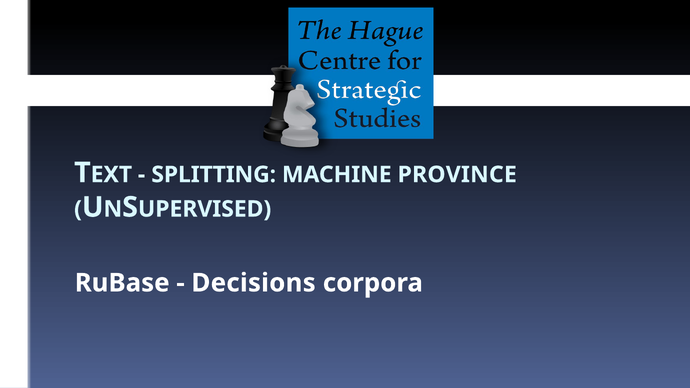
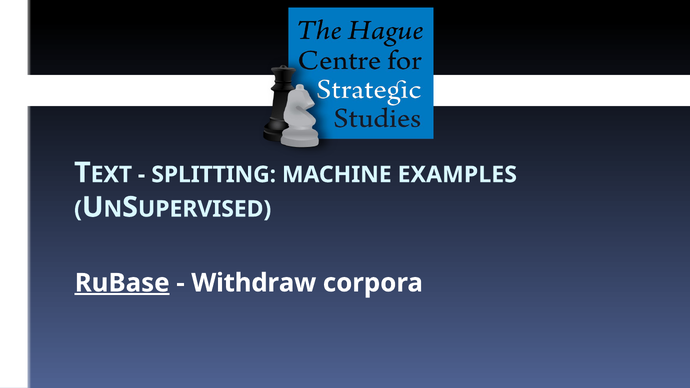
PROVINCE: PROVINCE -> EXAMPLES (457, 175)
RuBase underline: none -> present (122, 283)
Decisions: Decisions -> Withdraw (254, 283)
